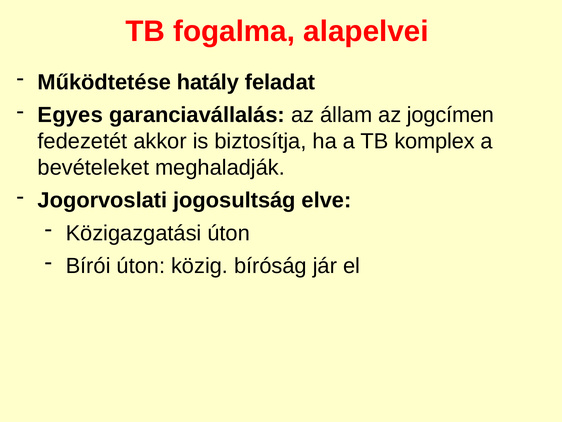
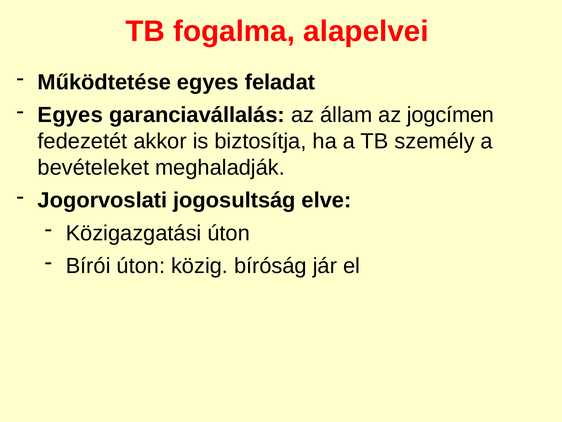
Működtetése hatály: hatály -> egyes (208, 82)
komplex: komplex -> személy (435, 141)
